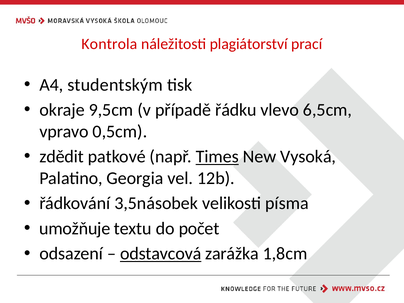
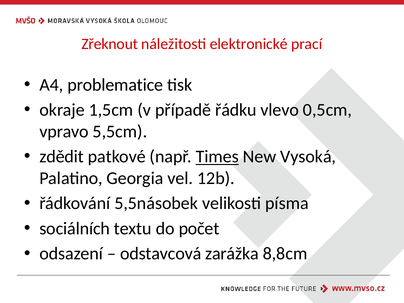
Kontrola: Kontrola -> Zřeknout (110, 44)
plagiátorství: plagiátorství -> elektronické (249, 44)
studentským: studentským -> problematice (115, 85)
9,5cm: 9,5cm -> 1,5cm (111, 110)
6,5cm: 6,5cm -> 0,5cm (328, 110)
0,5cm: 0,5cm -> 5,5cm (120, 131)
3,5násobek: 3,5násobek -> 5,5násobek (156, 203)
umožňuje: umožňuje -> sociálních (75, 229)
odstavcová underline: present -> none (161, 254)
1,8cm: 1,8cm -> 8,8cm (285, 254)
